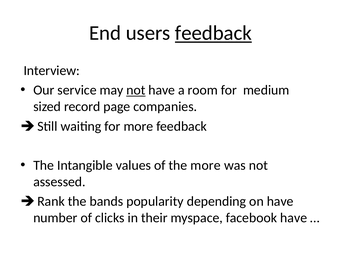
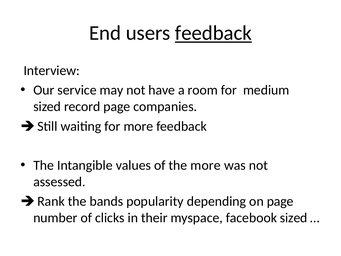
not underline: present -> none (136, 90)
on have: have -> page (280, 201)
facebook have: have -> sized (294, 218)
